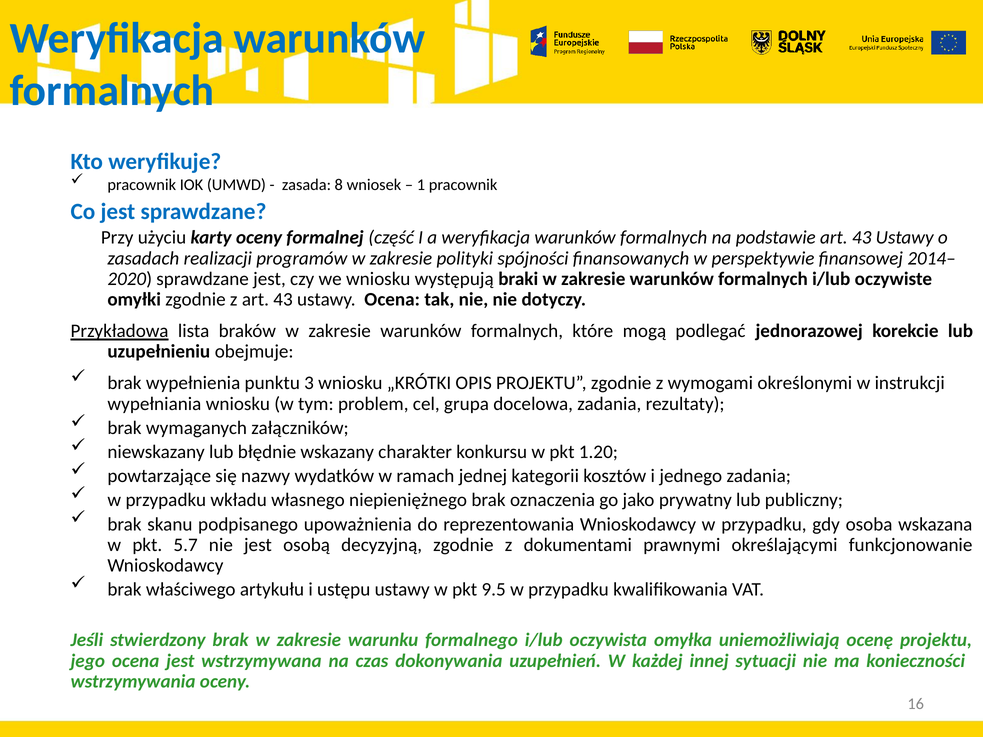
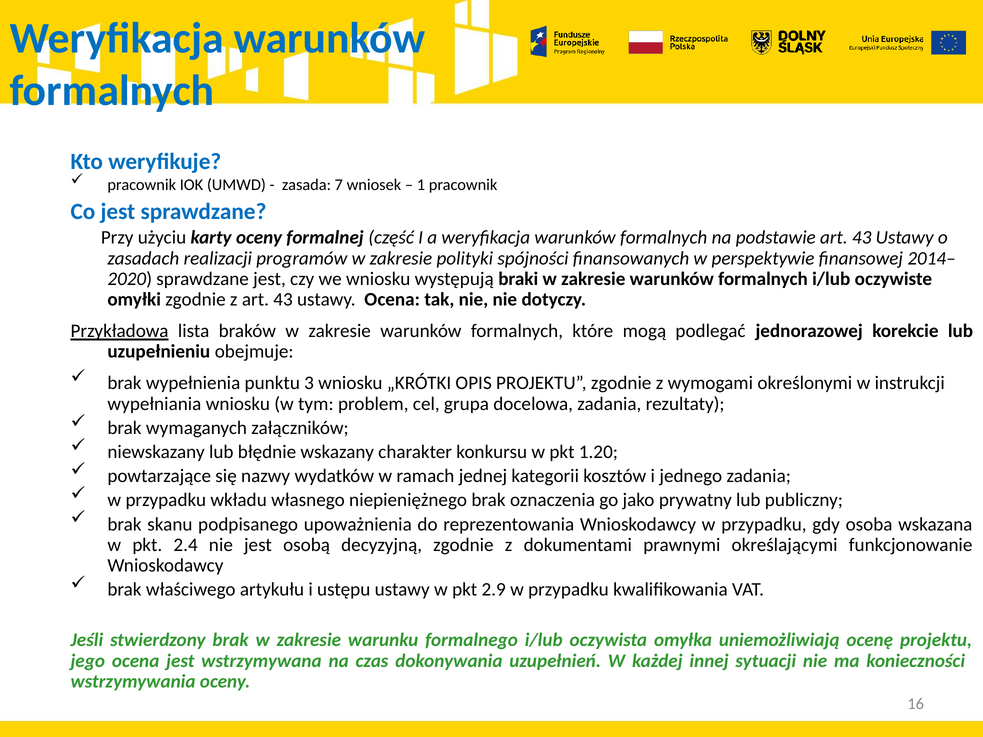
8: 8 -> 7 (339, 185)
5.7: 5.7 -> 2.4 (186, 545)
9.5: 9.5 -> 2.9 (494, 590)
